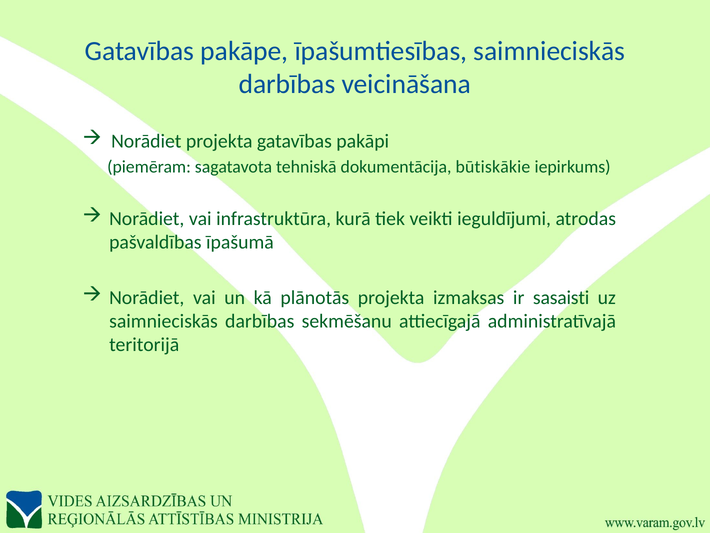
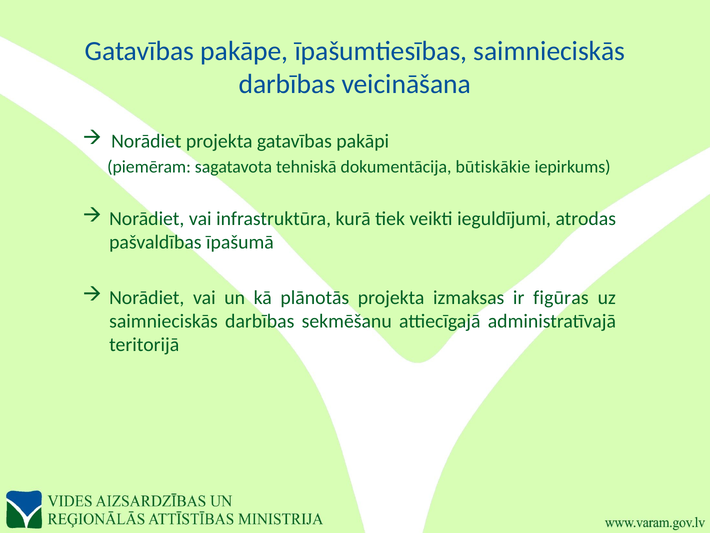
sasaisti: sasaisti -> figūras (561, 297)
